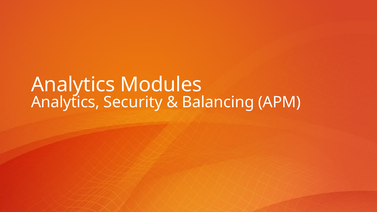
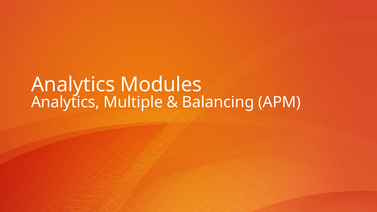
Security: Security -> Multiple (133, 102)
